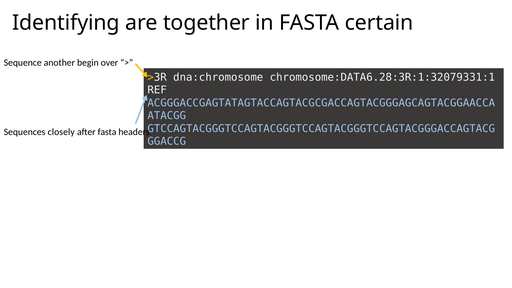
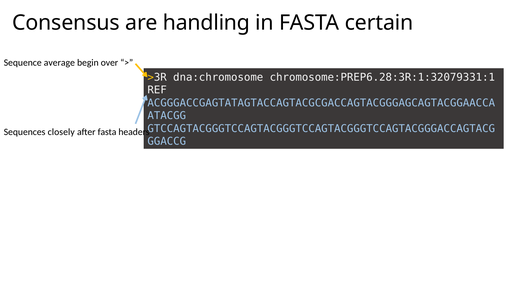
Identifying: Identifying -> Consensus (66, 23)
together: together -> handling (206, 23)
another: another -> average (59, 63)
chromosome:DATA6.28:3R:1:32079331:1: chromosome:DATA6.28:3R:1:32079331:1 -> chromosome:PREP6.28:3R:1:32079331:1 (382, 77)
